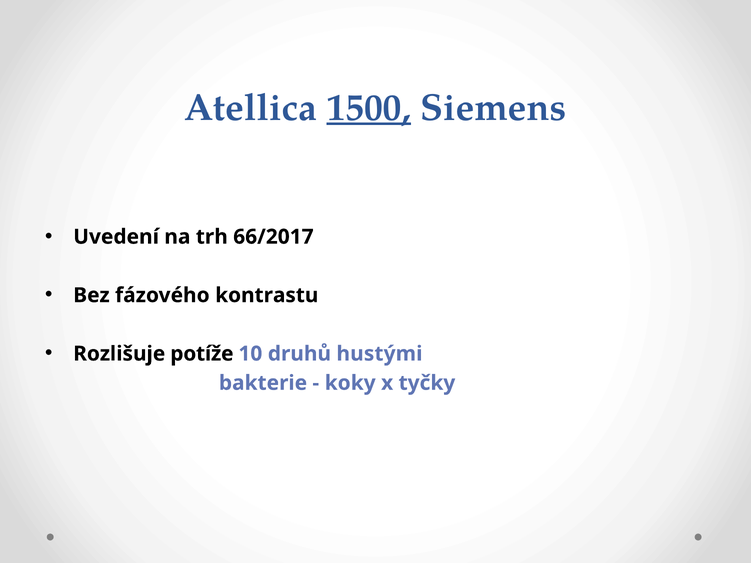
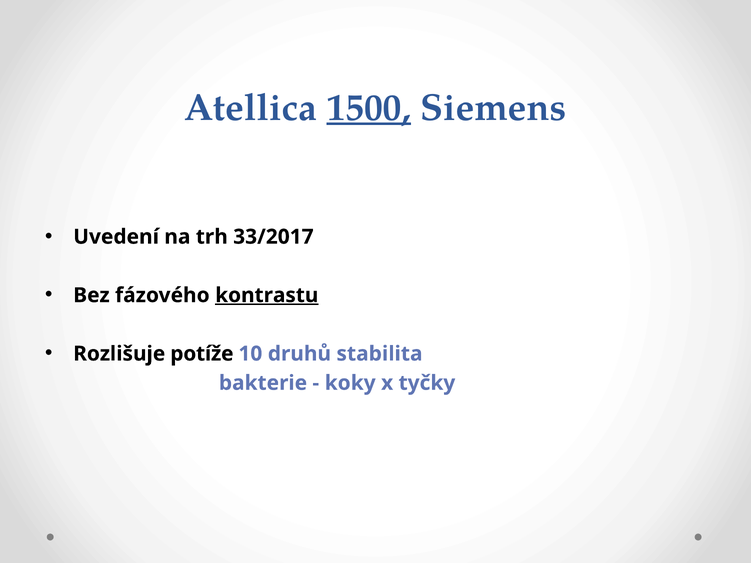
66/2017: 66/2017 -> 33/2017 (273, 237)
kontrastu underline: none -> present (267, 295)
hustými: hustými -> stabilita (379, 354)
